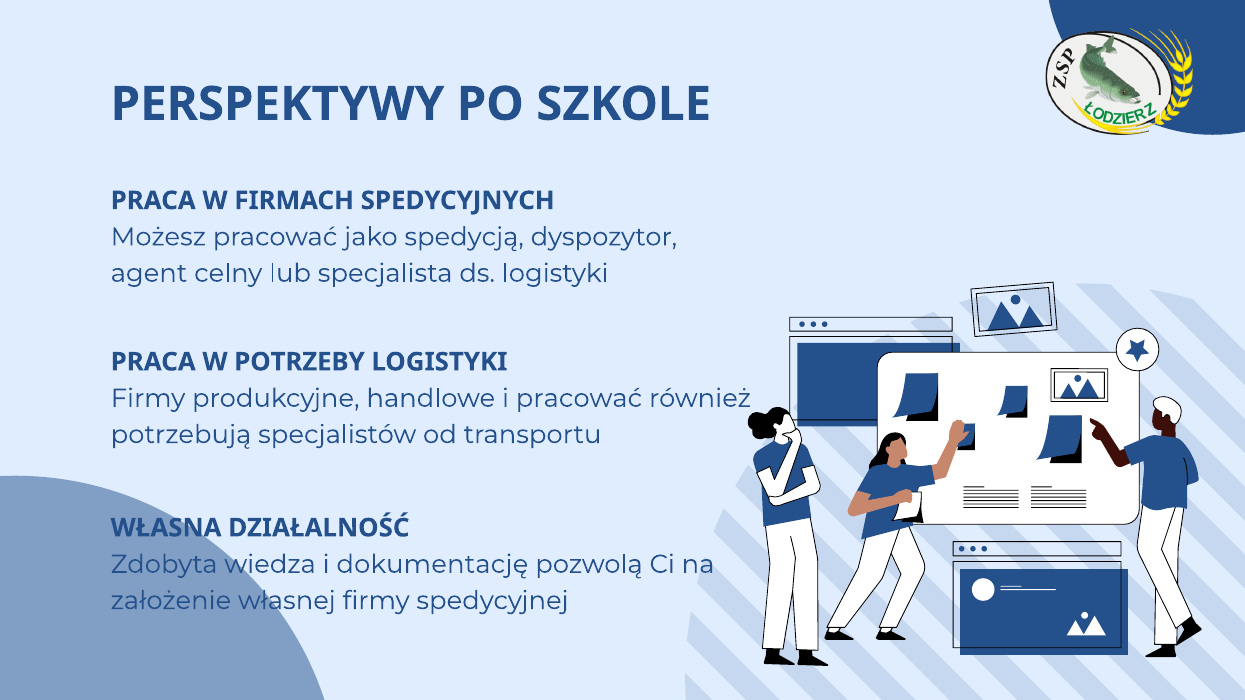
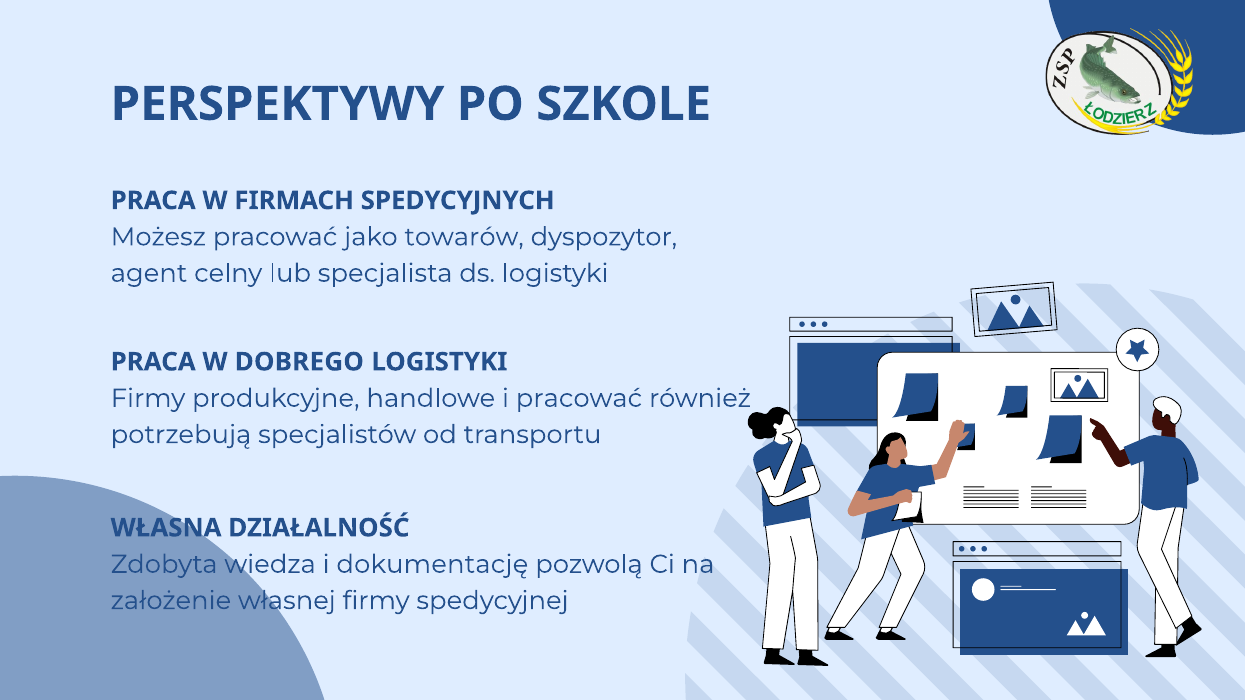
spedycją: spedycją -> towarów (464, 237)
POTRZEBY: POTRZEBY -> DOBREGO (299, 362)
